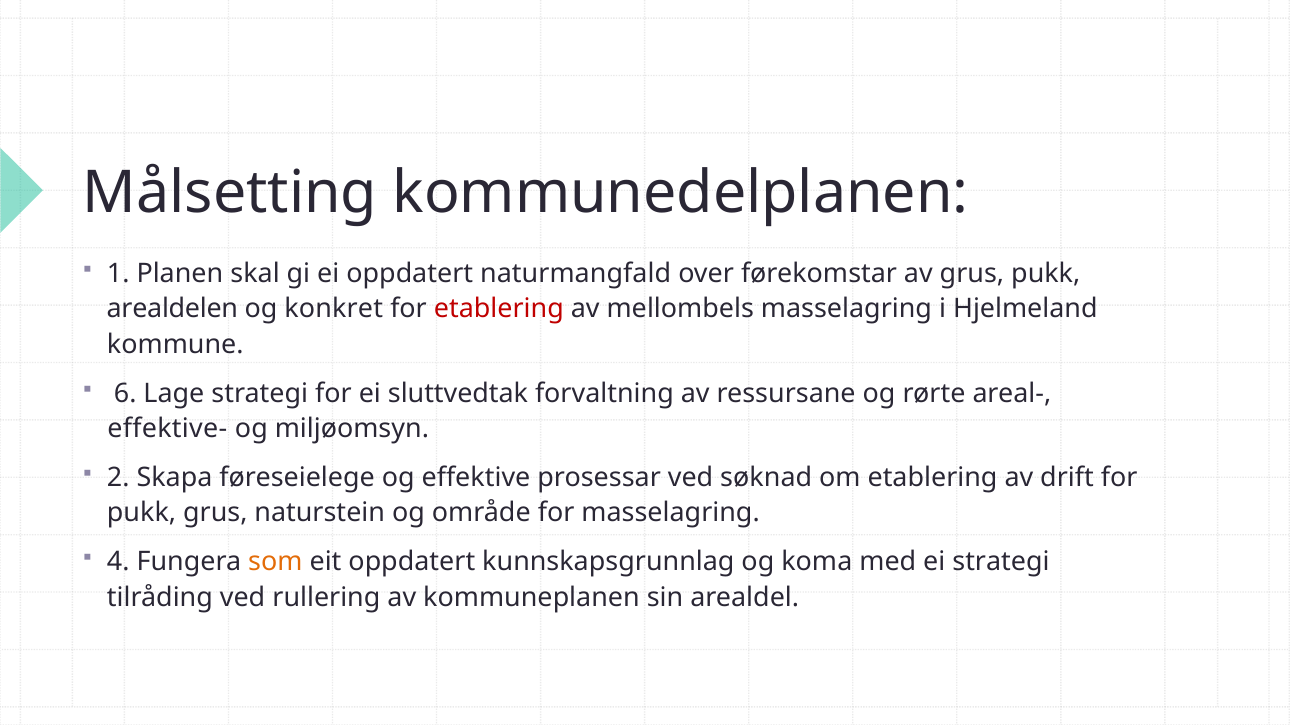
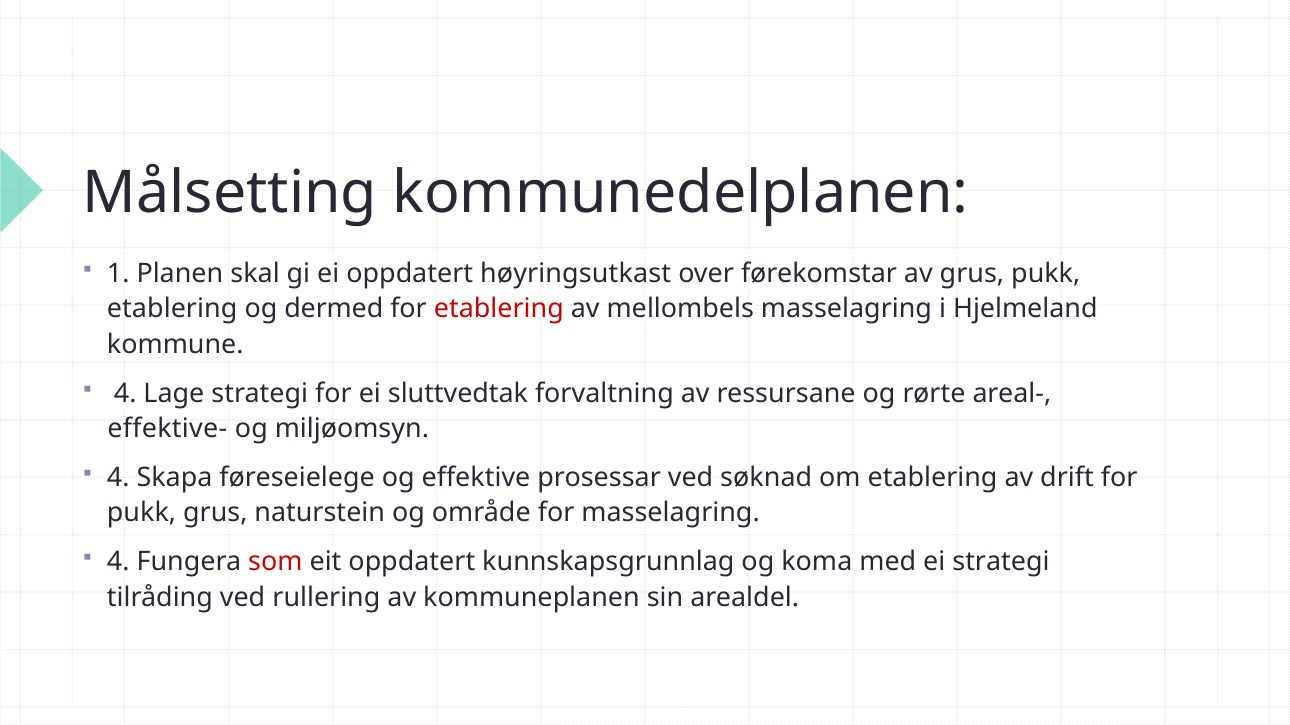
naturmangfald: naturmangfald -> høyringsutkast (576, 274)
arealdelen: arealdelen -> etablering (172, 309)
konkret: konkret -> dermed (334, 309)
6: 6 -> 4 (125, 393)
2: 2 -> 4 (118, 478)
som colour: orange -> red (275, 562)
